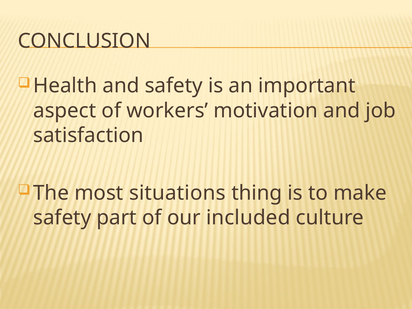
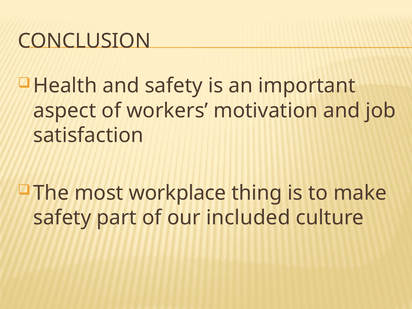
situations: situations -> workplace (178, 193)
